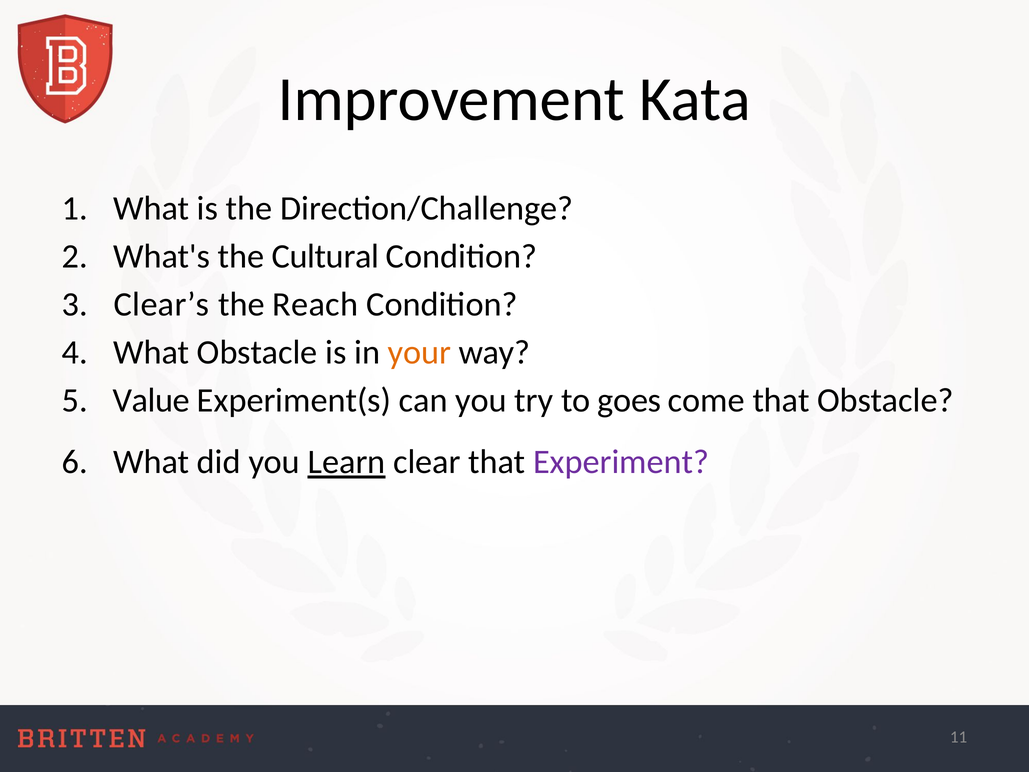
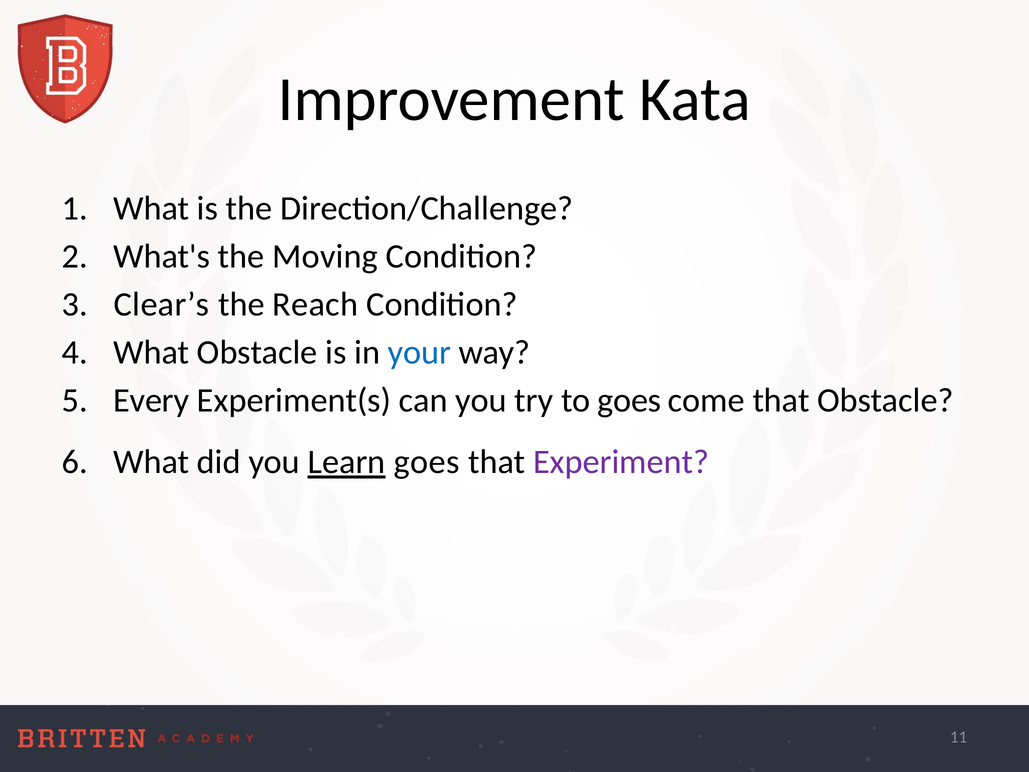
Cultural: Cultural -> Moving (325, 256)
your colour: orange -> blue (419, 352)
Value: Value -> Every (151, 400)
Learn clear: clear -> goes (427, 462)
